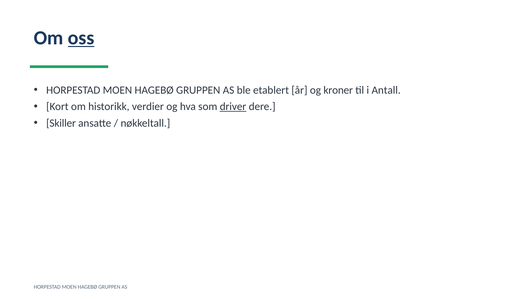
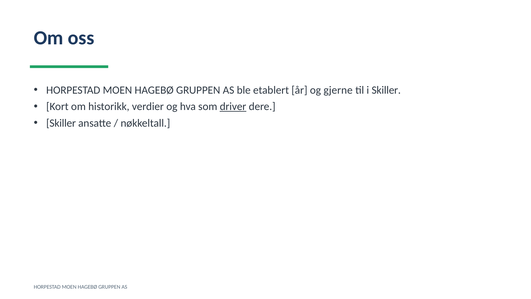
oss underline: present -> none (81, 38)
kroner: kroner -> gjerne (338, 90)
i Antall: Antall -> Skiller (386, 90)
